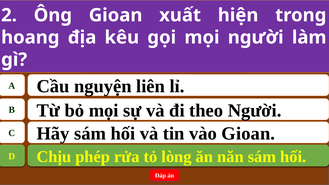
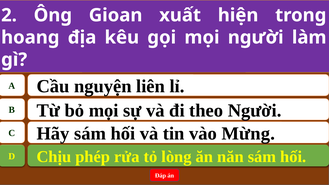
vào Gioan: Gioan -> Mừng (248, 134)
